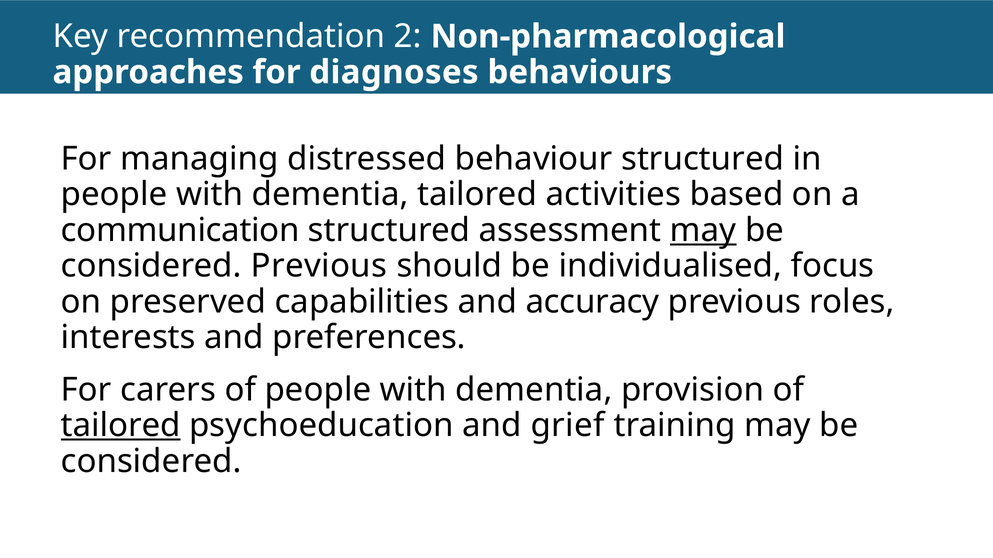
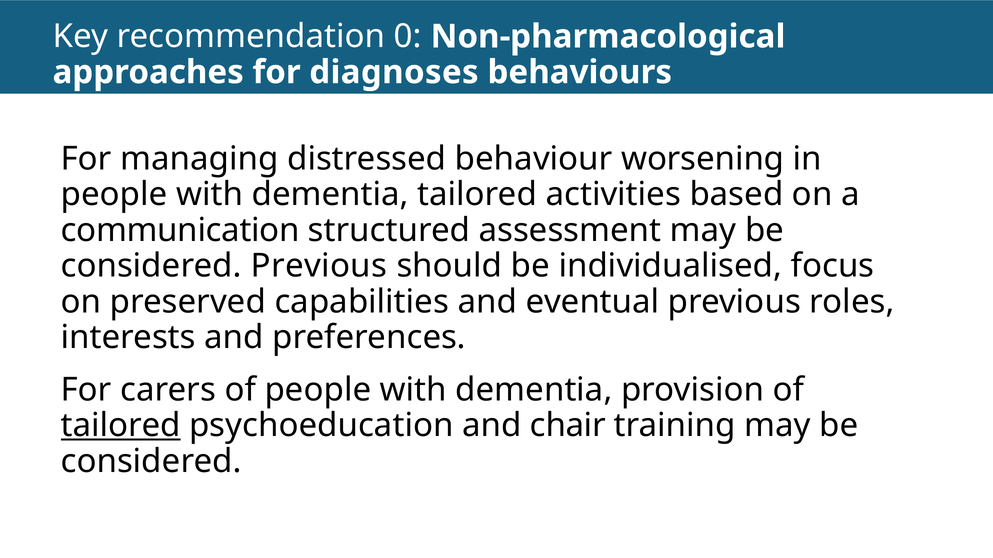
2: 2 -> 0 (408, 37)
behaviour structured: structured -> worsening (703, 159)
may underline: present -> none (703, 231)
accuracy: accuracy -> eventual (592, 302)
grief: grief -> chair (568, 426)
